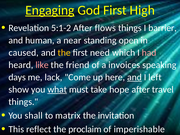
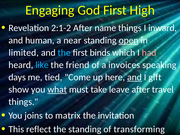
Engaging underline: present -> none (50, 10)
5:1-2: 5:1-2 -> 2:1-2 (61, 28)
flows: flows -> name (105, 28)
barrier: barrier -> inward (163, 28)
open underline: none -> present (129, 40)
caused: caused -> limited (24, 53)
the colour: yellow -> light blue (64, 53)
need: need -> binds (100, 53)
like colour: pink -> light blue (42, 65)
lack: lack -> tied (53, 77)
left: left -> gift (155, 77)
hope: hope -> leave (119, 90)
shall: shall -> joins (34, 116)
the proclaim: proclaim -> standing (85, 129)
imperishable: imperishable -> transforming (139, 129)
